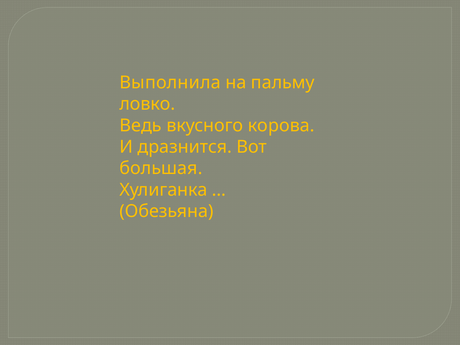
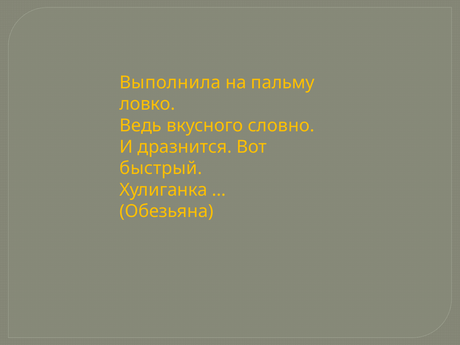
корова: корова -> словно (281, 125)
большая: большая -> быстрый (161, 168)
